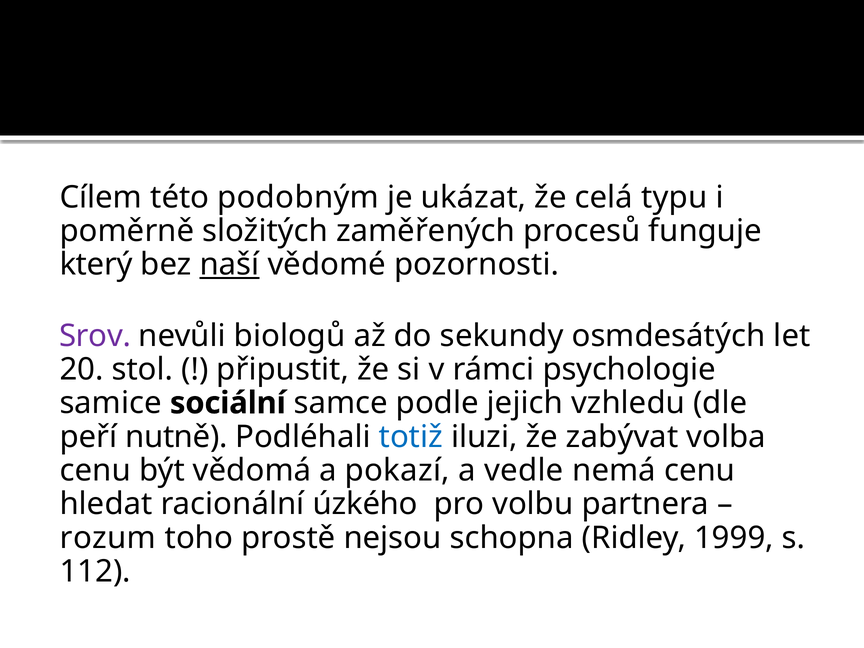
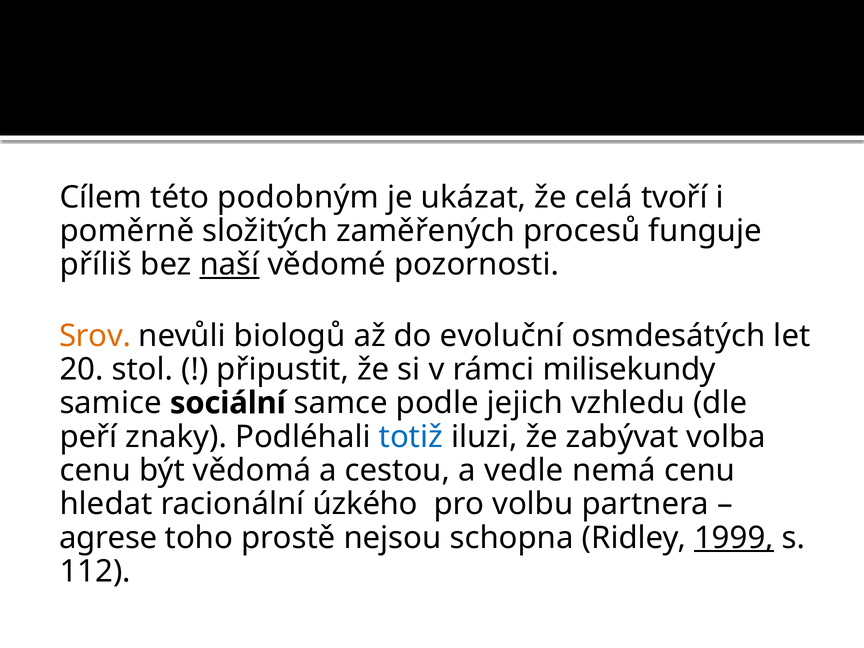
typu: typu -> tvoří (674, 197)
který: který -> příliš (96, 265)
Srov colour: purple -> orange (95, 336)
sekundy: sekundy -> evoluční (502, 336)
psychologie: psychologie -> milisekundy (629, 369)
nutně: nutně -> znaky (176, 437)
pokazí: pokazí -> cestou (397, 470)
rozum: rozum -> agrese (108, 538)
1999 underline: none -> present (734, 538)
